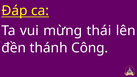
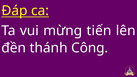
thái: thái -> tiến (99, 31)
